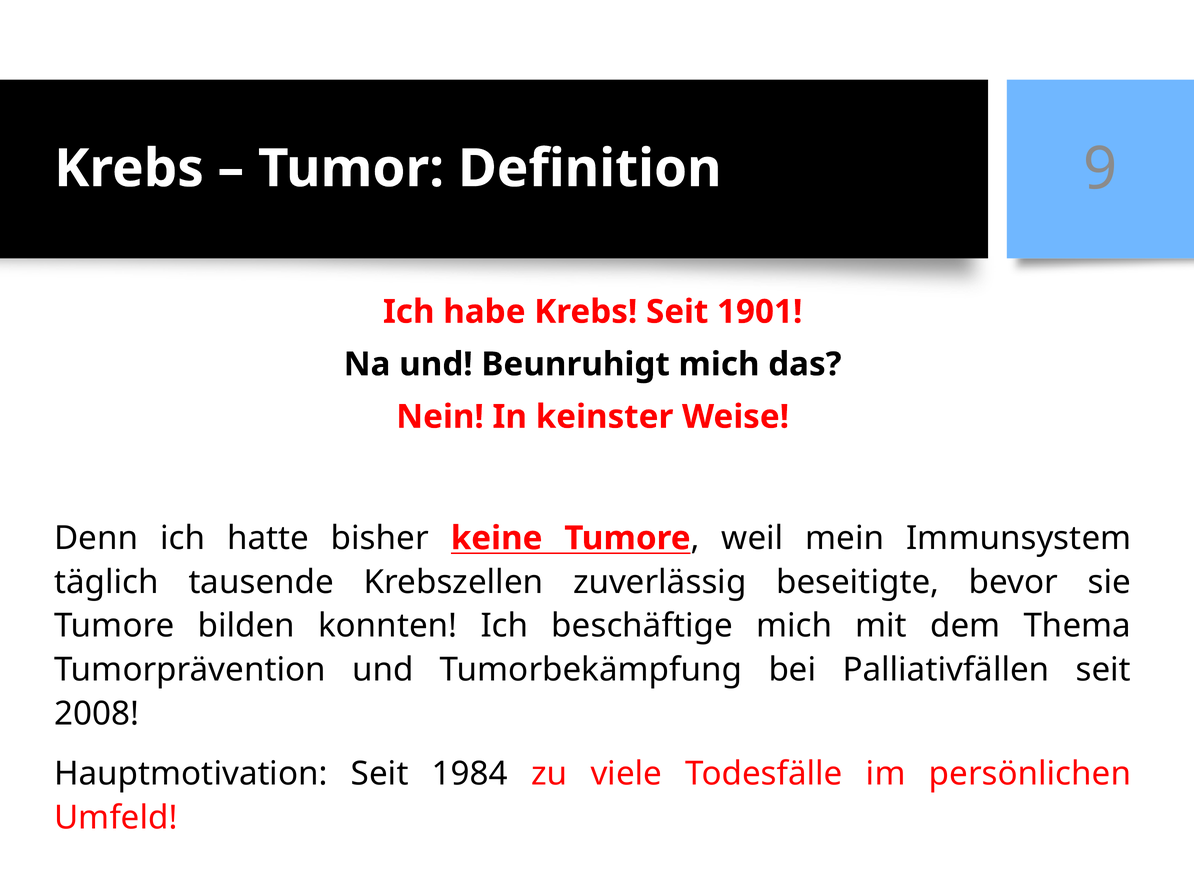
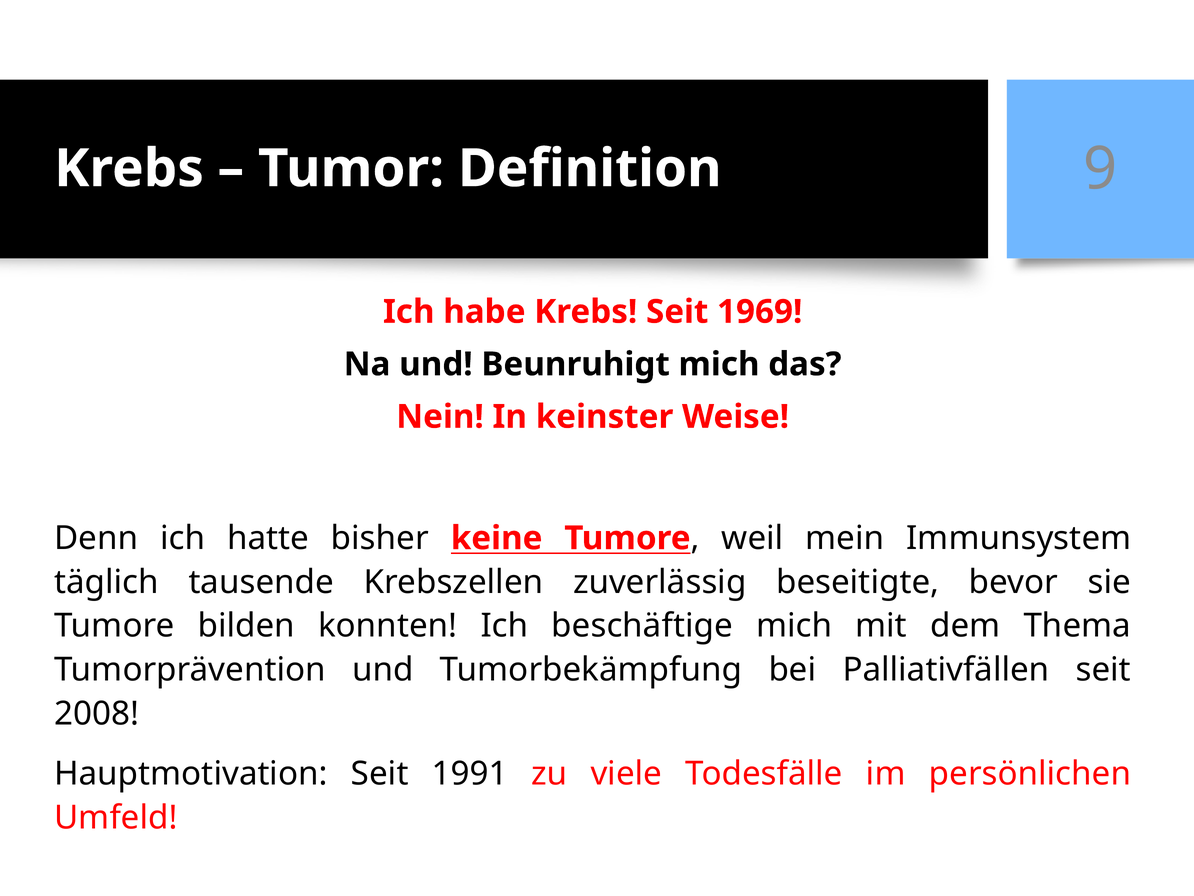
1901: 1901 -> 1969 (760, 312)
1984: 1984 -> 1991 (470, 774)
